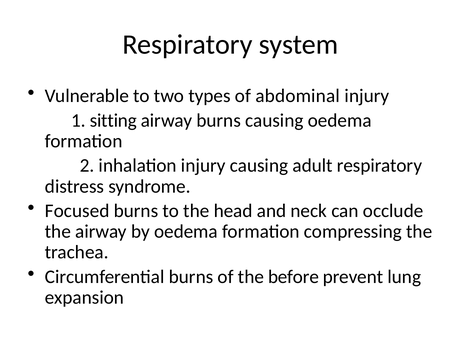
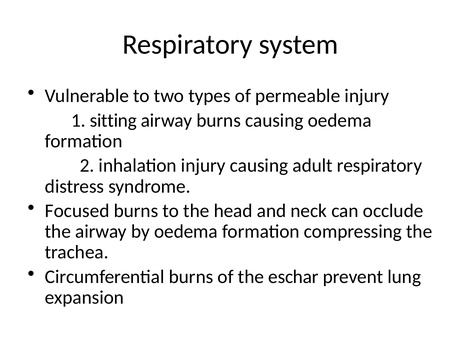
abdominal: abdominal -> permeable (298, 96)
before: before -> eschar (293, 277)
